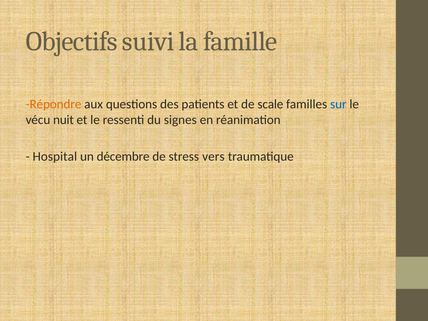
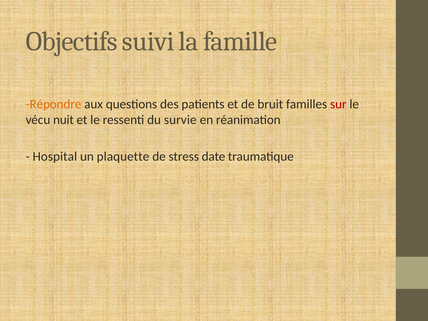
scale: scale -> bruit (270, 104)
sur colour: blue -> red (338, 104)
signes: signes -> survie (180, 120)
décembre: décembre -> plaquette (123, 156)
vers: vers -> date (214, 156)
